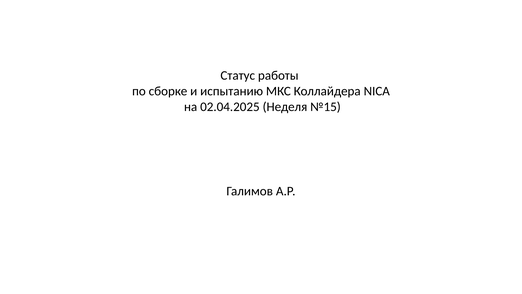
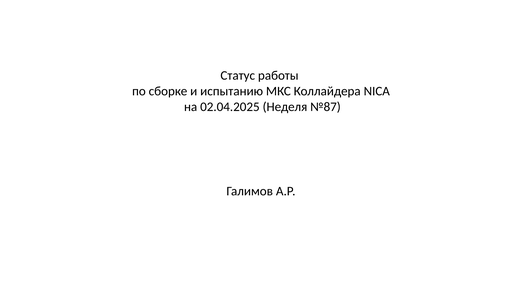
№15: №15 -> №87 (326, 107)
